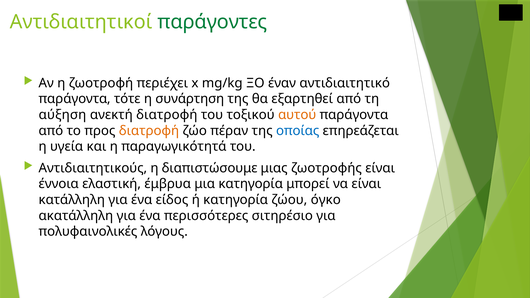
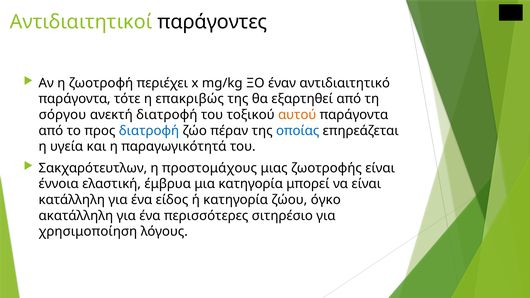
παράγοντες colour: green -> black (212, 22)
συνάρτηση: συνάρτηση -> επακριβώς (190, 99)
αύξηση: αύξηση -> σόργου (62, 115)
διατροφή colour: orange -> blue (149, 131)
Αντιδιαιτητικούς: Αντιδιαιτητικούς -> Σακχαρότευτλων (93, 168)
διαπιστώσουμε: διαπιστώσουμε -> προστομάχους (210, 168)
πολυφαινολικές: πολυφαινολικές -> χρησιμοποίηση (88, 232)
